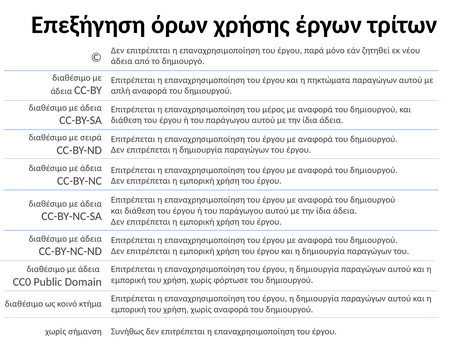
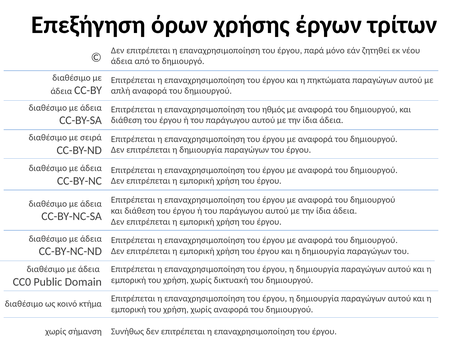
μέρος: μέρος -> ηθμός (274, 109)
φόρτωσε: φόρτωσε -> δικτυακή (231, 280)
